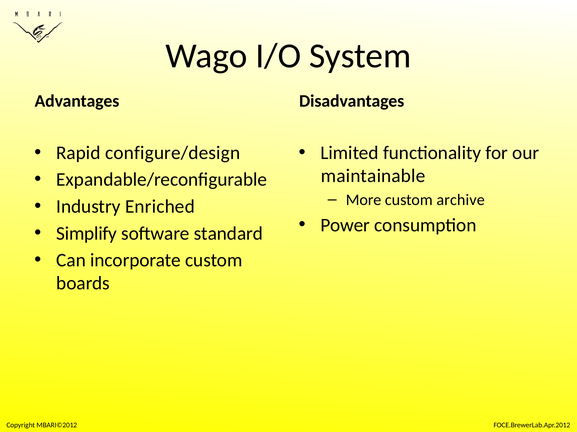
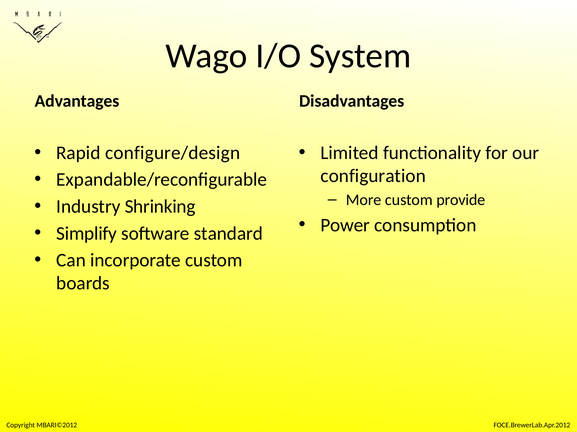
maintainable: maintainable -> configuration (373, 176)
archive: archive -> provide (461, 200)
Enriched: Enriched -> Shrinking (160, 207)
